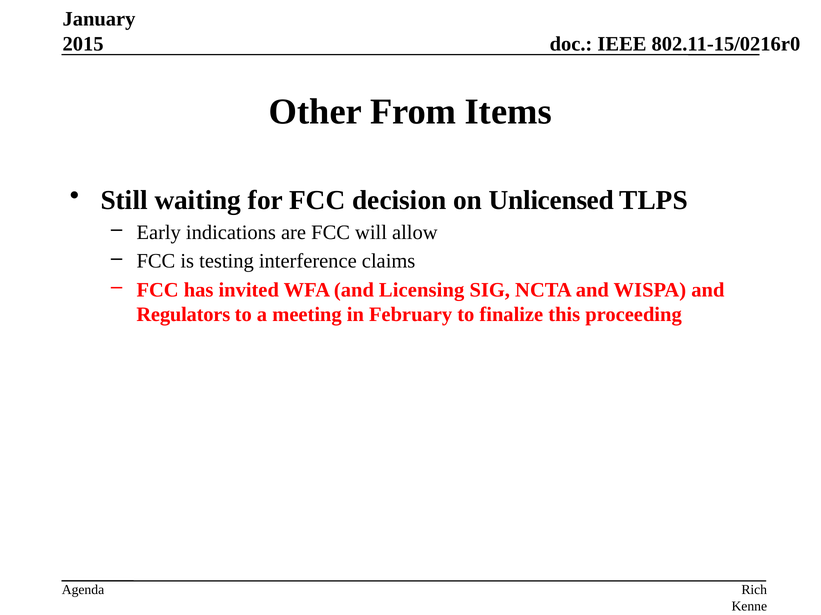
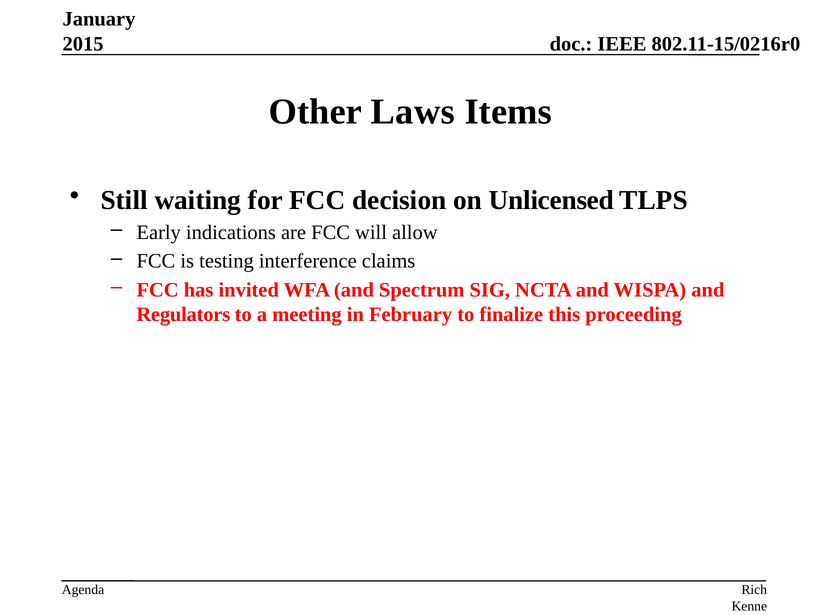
From: From -> Laws (413, 112)
Licensing: Licensing -> Spectrum (422, 290)
